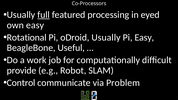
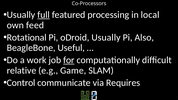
eyed: eyed -> local (150, 15)
own easy: easy -> feed (35, 25)
Pi Easy: Easy -> Also (144, 37)
for underline: none -> present (69, 60)
provide: provide -> relative (22, 71)
Robot: Robot -> Game (73, 71)
Problem: Problem -> Requires (123, 83)
